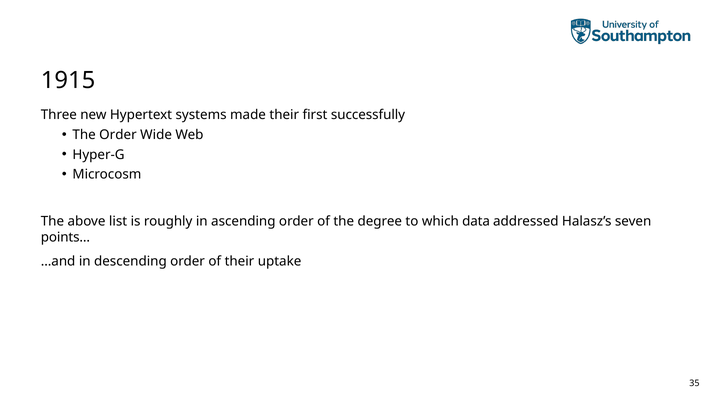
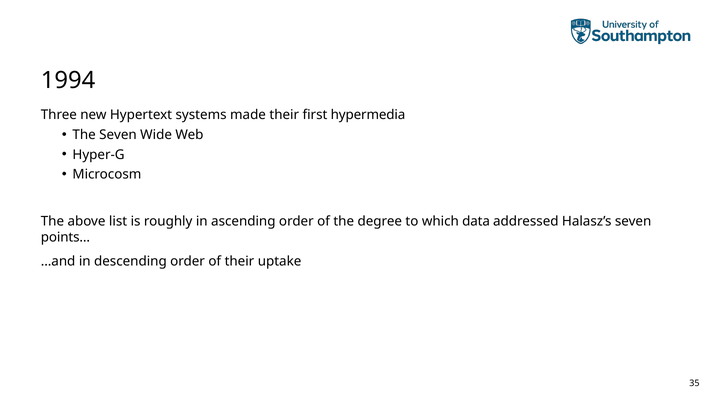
1915: 1915 -> 1994 (68, 80)
successfully: successfully -> hypermedia (368, 115)
The Order: Order -> Seven (118, 135)
